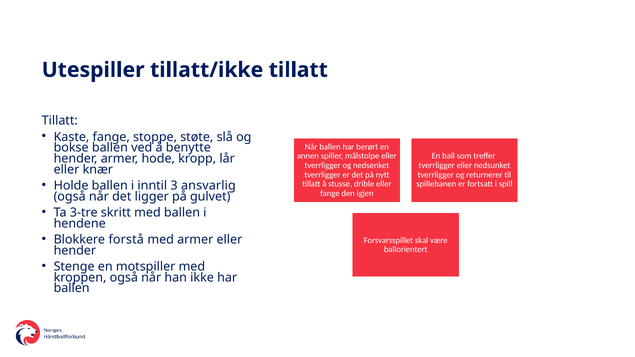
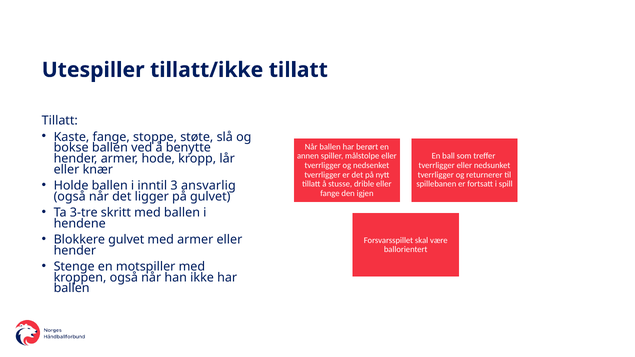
Blokkere forstå: forstå -> gulvet (126, 240)
